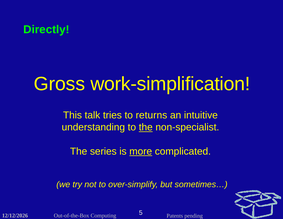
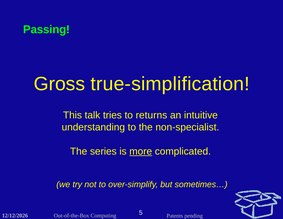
Directly: Directly -> Passing (47, 30)
work-simplification: work-simplification -> true-simplification (170, 84)
the underline: present -> none (146, 127)
